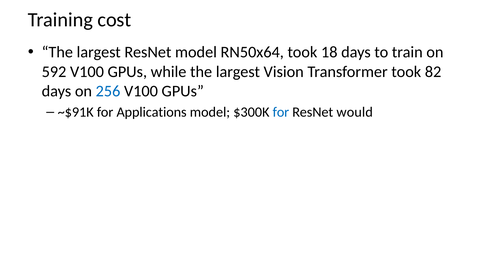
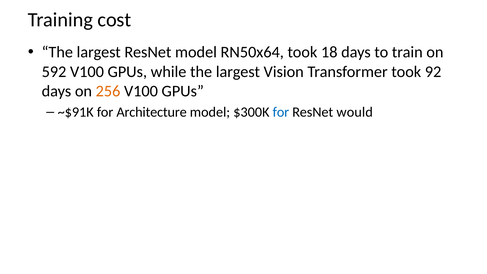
82: 82 -> 92 (433, 72)
256 colour: blue -> orange (108, 91)
Applications: Applications -> Architecture (152, 112)
